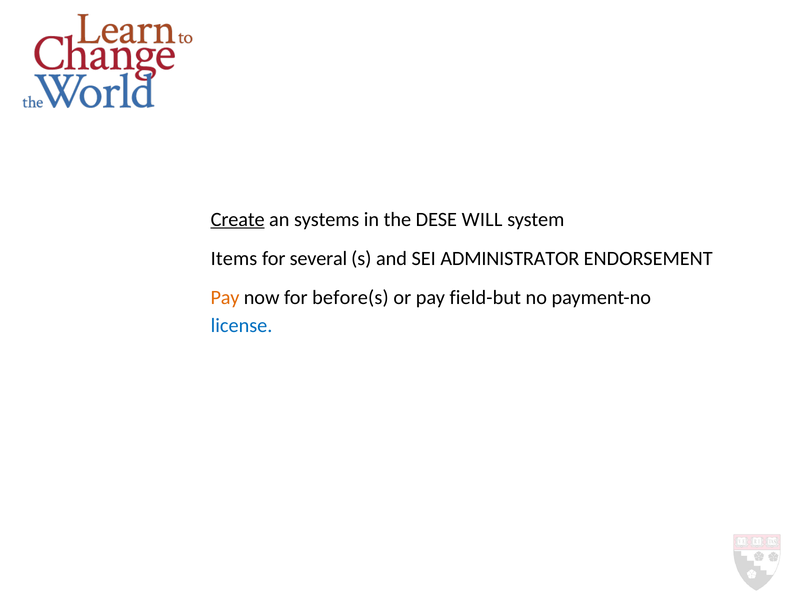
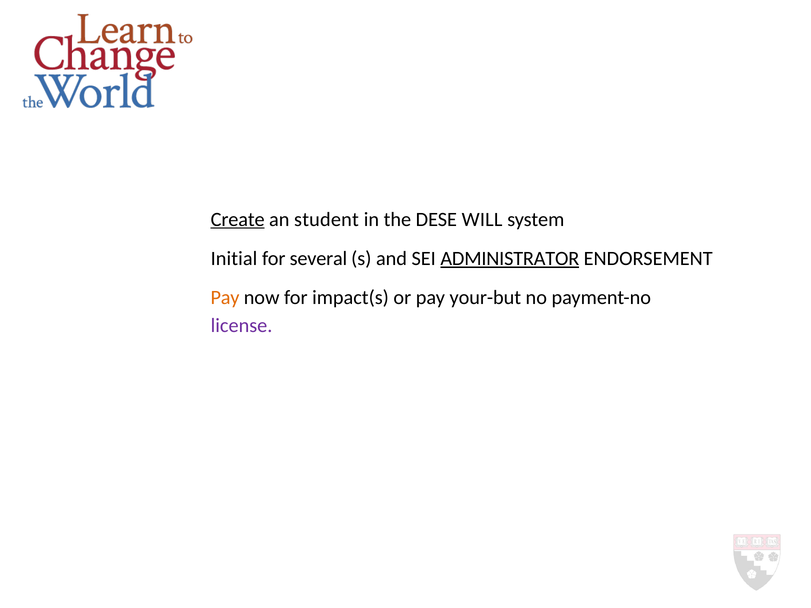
systems: systems -> student (326, 219)
Items: Items -> Initial (234, 259)
ADMINISTRATOR underline: none -> present (510, 259)
before(s: before(s -> impact(s (350, 298)
field-but: field-but -> your-but (485, 298)
license colour: blue -> purple (242, 326)
